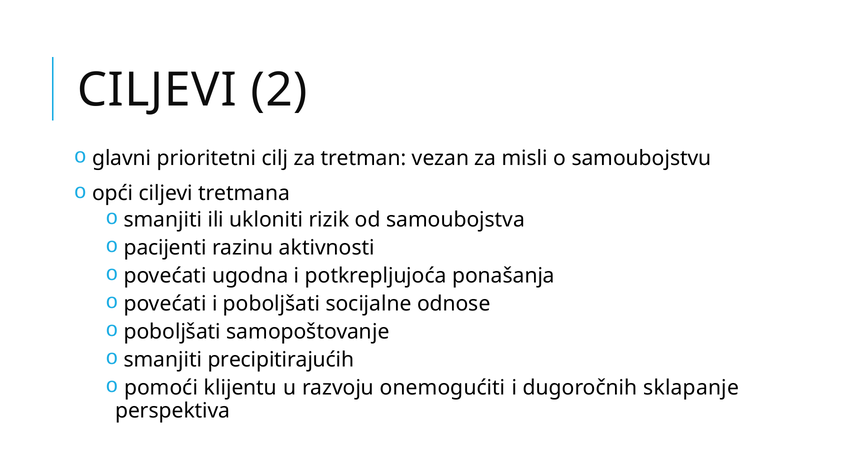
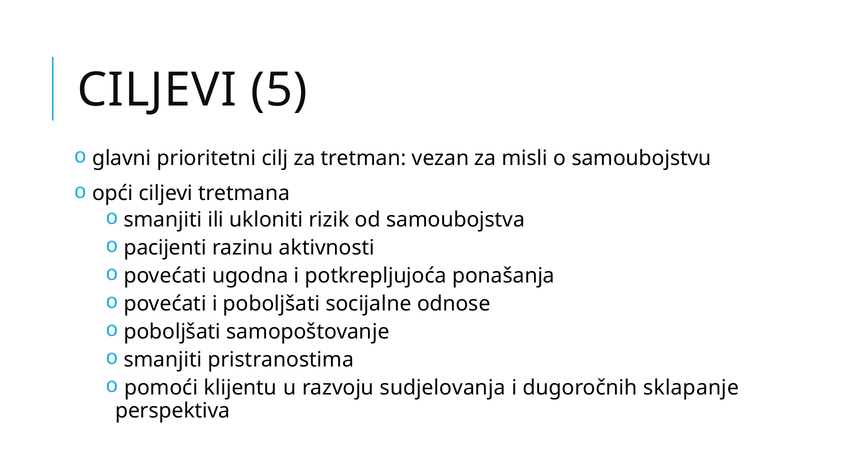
2: 2 -> 5 (279, 90)
precipitirajućih: precipitirajućih -> pristranostima (281, 360)
onemogućiti: onemogućiti -> sudjelovanja (443, 388)
